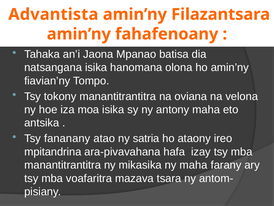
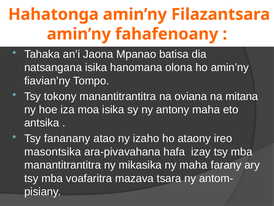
Advantista: Advantista -> Hahatonga (53, 14)
velona: velona -> mitana (242, 96)
satria: satria -> izaho (146, 138)
mpitandrina: mpitandrina -> masontsika (53, 151)
